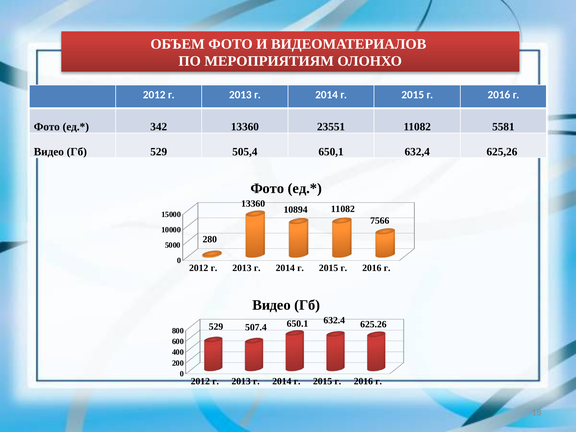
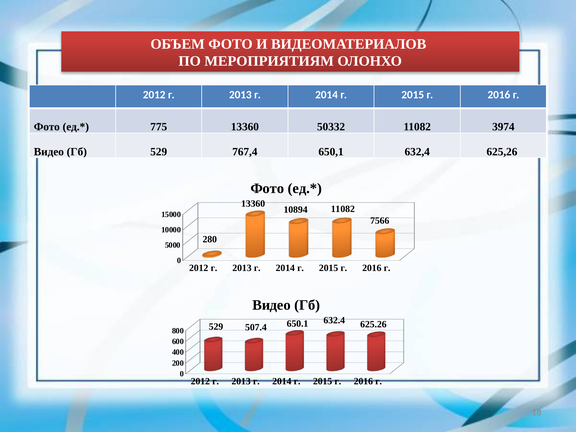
342: 342 -> 775 (159, 127)
23551: 23551 -> 50332 (331, 127)
5581: 5581 -> 3974 (503, 127)
505,4: 505,4 -> 767,4 (245, 152)
